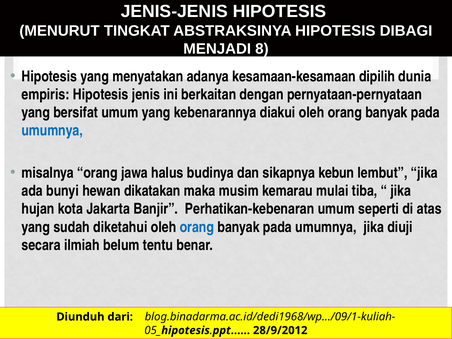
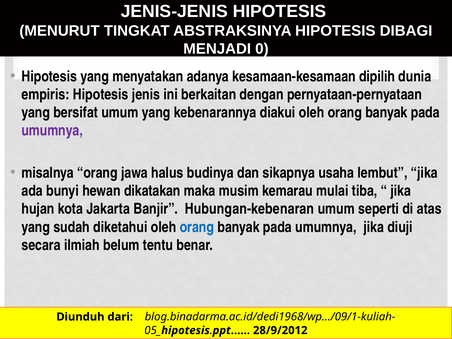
8: 8 -> 0 (262, 49)
umumnya colour: blue -> purple (52, 131)
kebun: kebun -> usaha (336, 173)
Perhatikan-kebenaran: Perhatikan-kebenaran -> Hubungan-kebenaran (250, 209)
